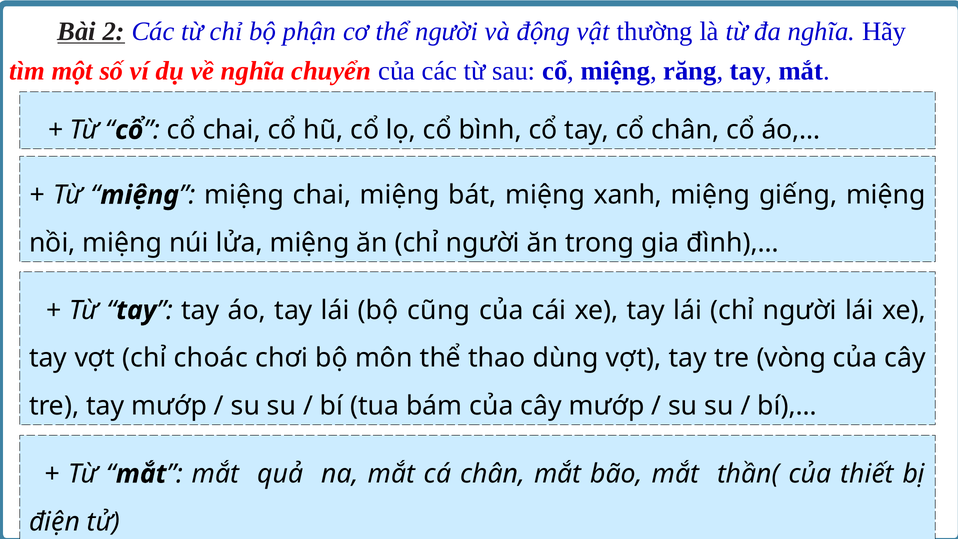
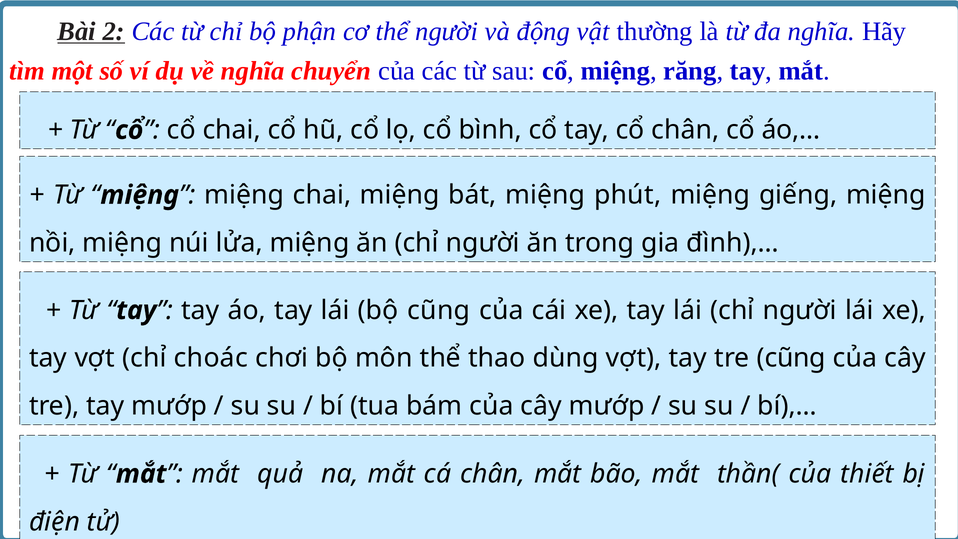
xanh: xanh -> phút (628, 195)
vòng: vòng -> cũng (791, 358)
